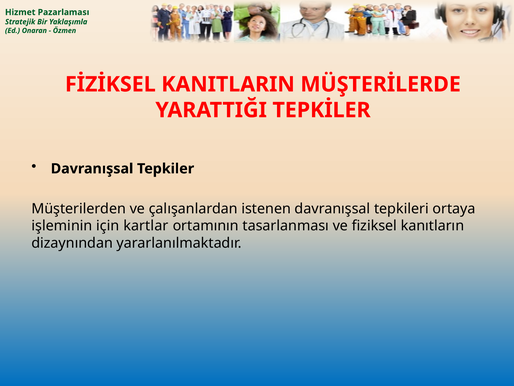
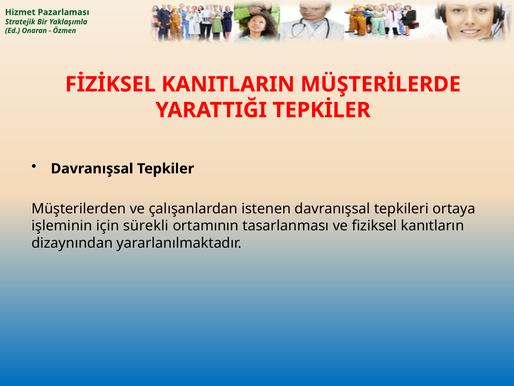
kartlar: kartlar -> sürekli (146, 226)
